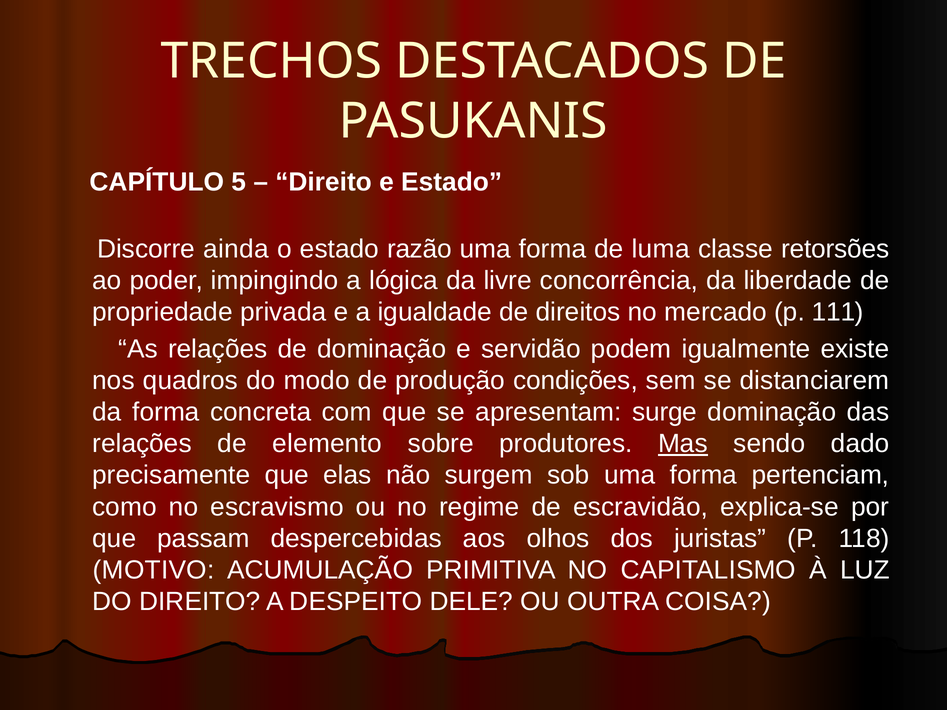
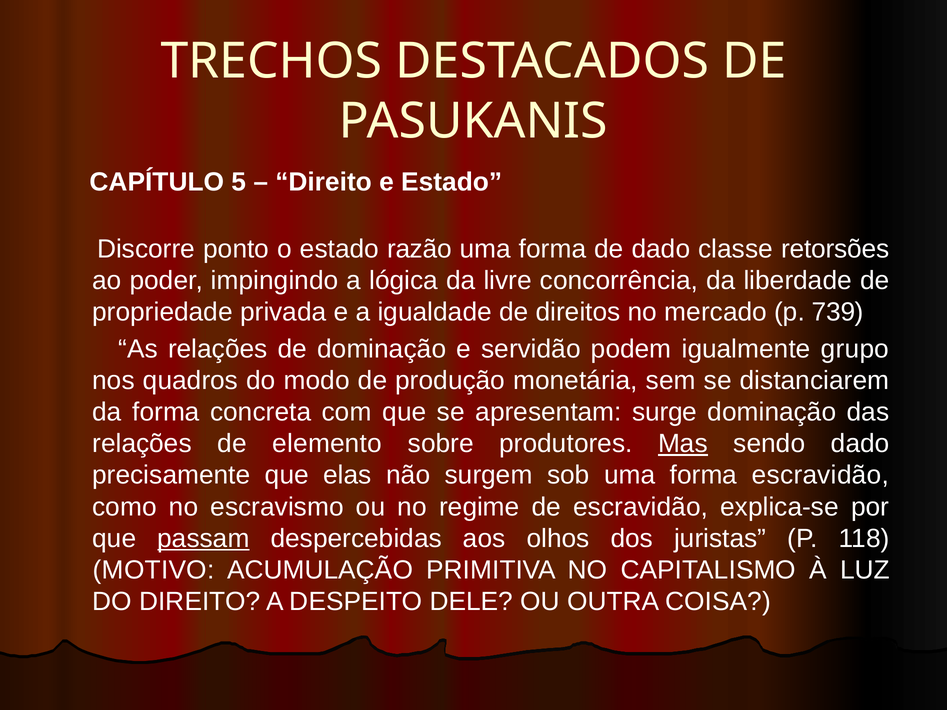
ainda: ainda -> ponto (236, 249)
de luma: luma -> dado (661, 249)
111: 111 -> 739 (838, 312)
existe: existe -> grupo (855, 349)
condições: condições -> monetária (575, 381)
forma pertenciam: pertenciam -> escravidão (820, 475)
passam underline: none -> present (203, 539)
